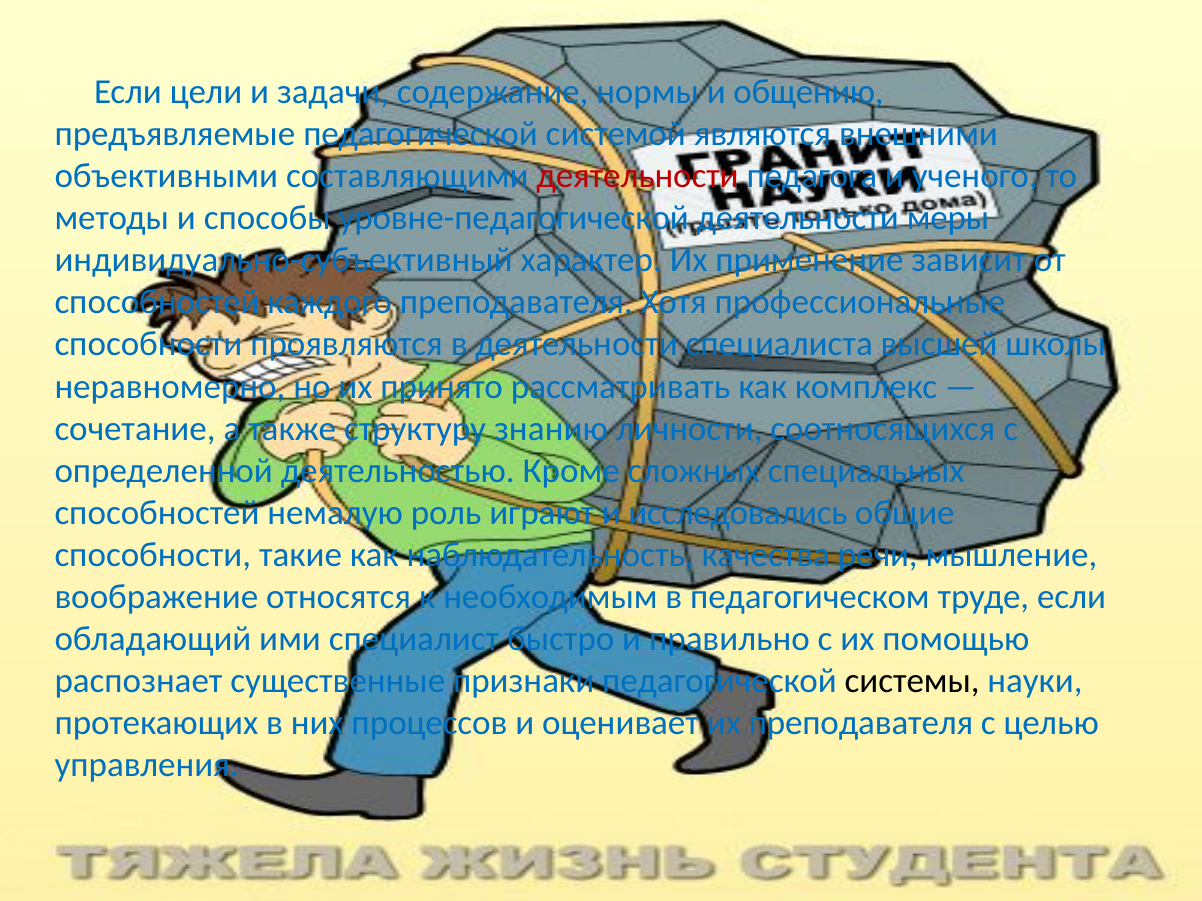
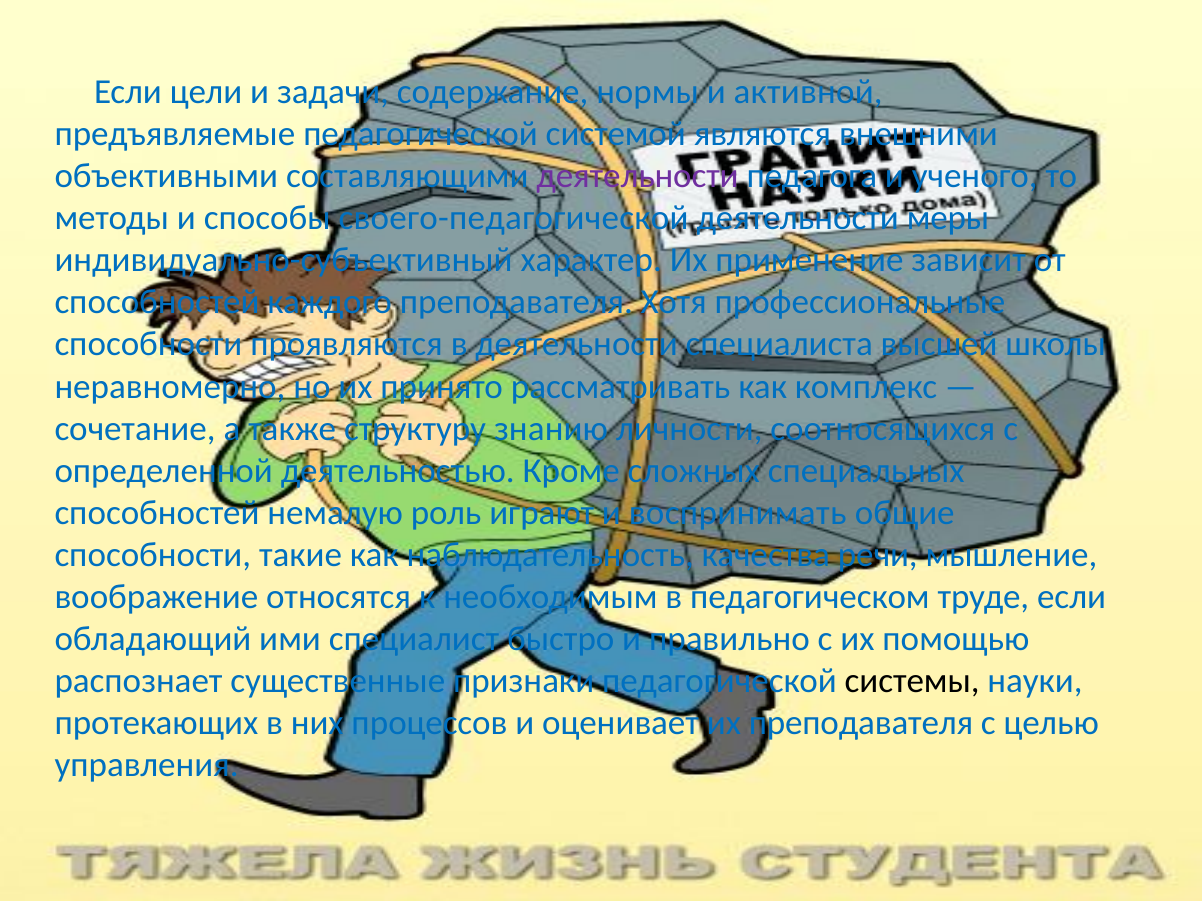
общению: общению -> активной (808, 92)
деятельности colour: red -> purple (638, 176)
уровне-педагогической: уровне-педагогической -> своего-педагогической (514, 218)
исследовались: исследовались -> воспринимать (738, 513)
